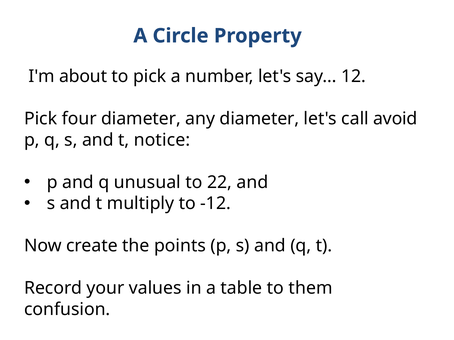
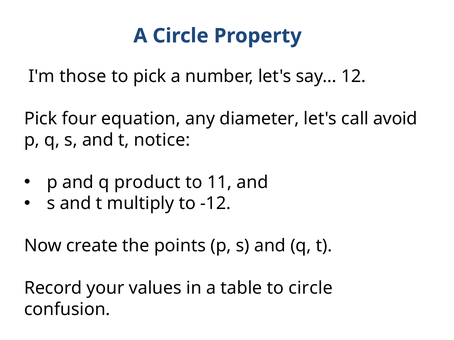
about: about -> those (83, 77)
four diameter: diameter -> equation (141, 119)
unusual: unusual -> product (147, 183)
22: 22 -> 11 (220, 183)
to them: them -> circle (311, 289)
